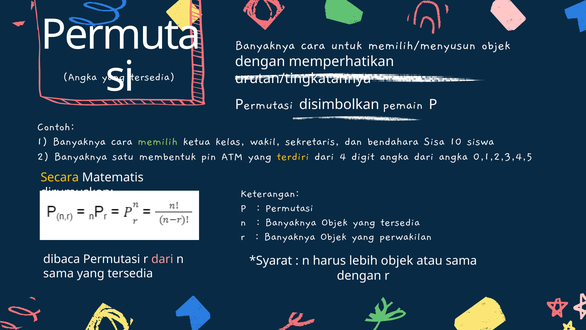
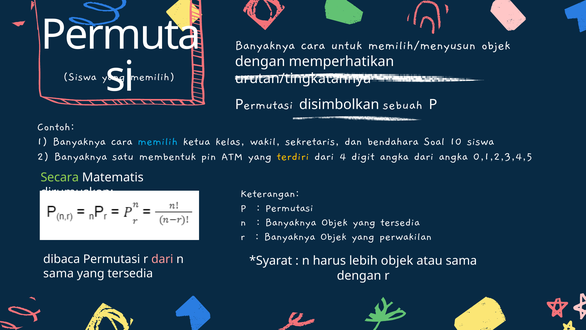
Angka: Angka -> Siswa (80, 77)
tersedia: tersedia -> memilih (153, 77)
pemain: pemain -> sebuah (403, 104)
memilih colour: light green -> light blue (158, 141)
Sisa: Sisa -> Soal (434, 141)
Secara colour: yellow -> light green (60, 177)
